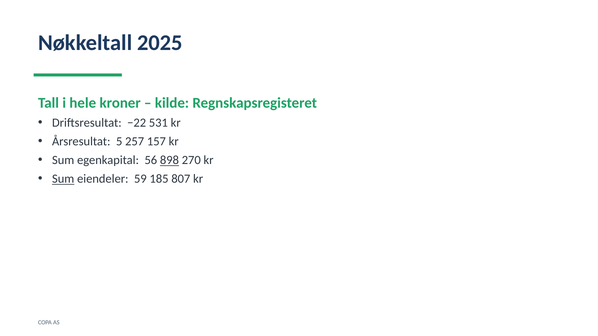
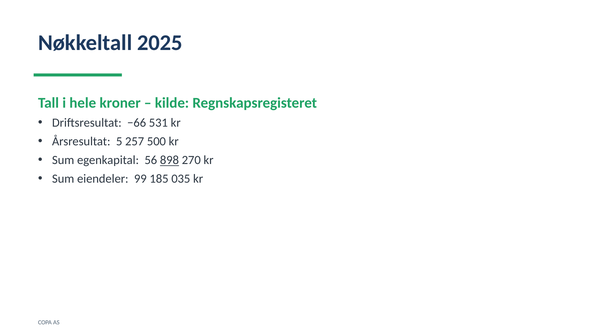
−22: −22 -> −66 (137, 123)
157: 157 -> 500 (156, 142)
Sum underline: present -> none (63, 179)
59: 59 -> 99 (140, 179)
807: 807 -> 035 (181, 179)
